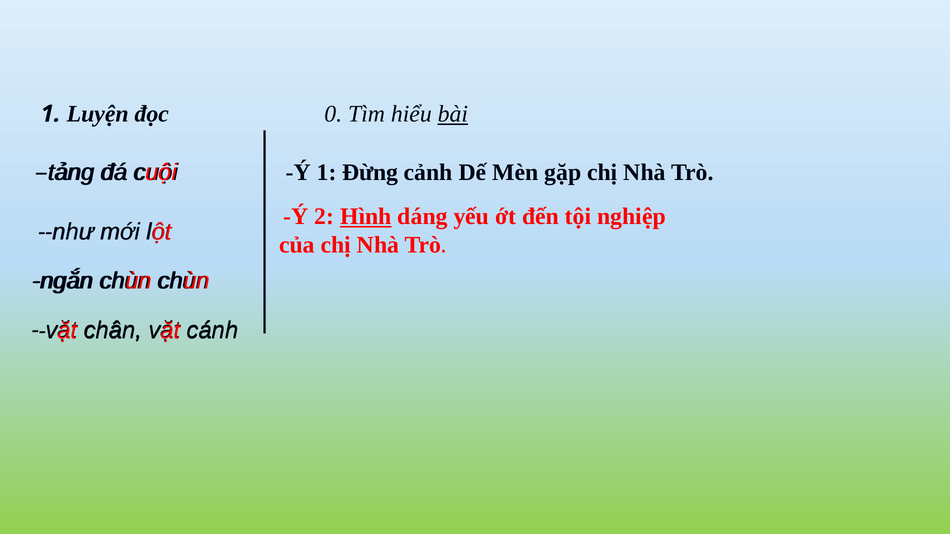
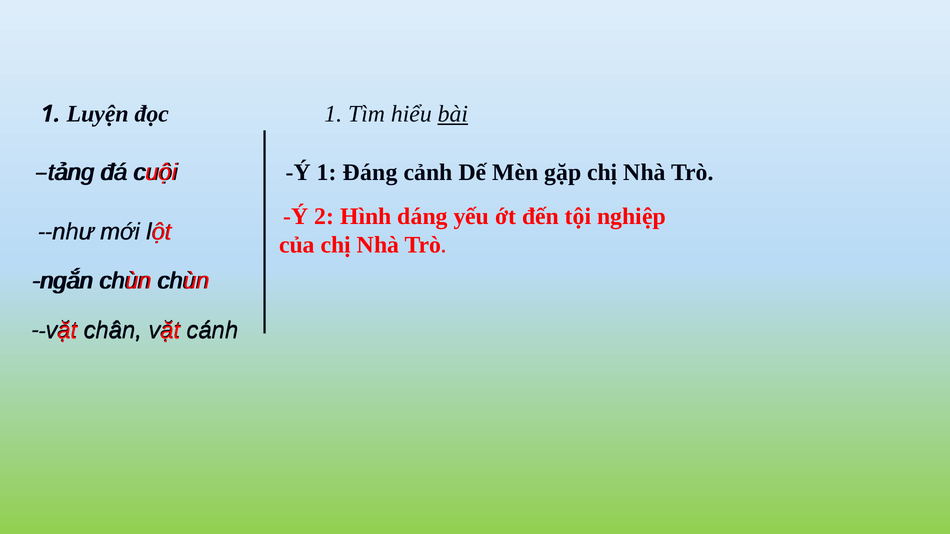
đọc 0: 0 -> 1 (333, 114)
Đừng: Đừng -> Đáng (370, 172)
Hình underline: present -> none (366, 217)
